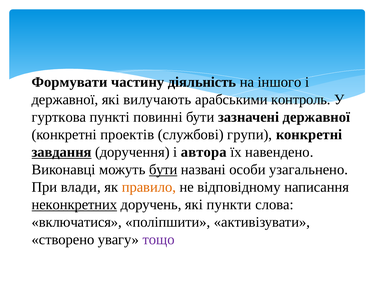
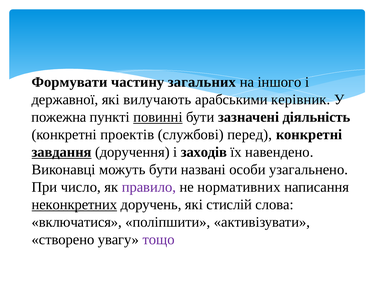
діяльність: діяльність -> загальних (202, 82)
контроль: контроль -> керівник (301, 99)
гурткова: гурткова -> пожежна (59, 117)
повинні underline: none -> present (158, 117)
зазначені державної: державної -> діяльність (317, 117)
групи: групи -> перед (250, 134)
автора: автора -> заходів (204, 152)
бути underline: present -> none (163, 169)
влади: влади -> число (81, 187)
правило colour: orange -> purple (149, 187)
відповідному: відповідному -> нормативних (239, 187)
пункти: пункти -> стислій (229, 204)
